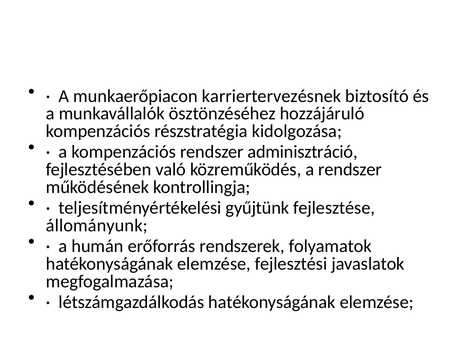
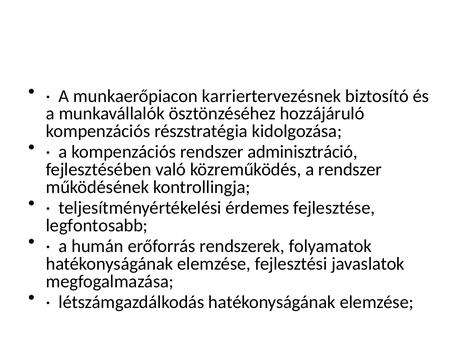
gyűjtünk: gyűjtünk -> érdemes (257, 208)
állományunk: állományunk -> legfontosabb (97, 226)
